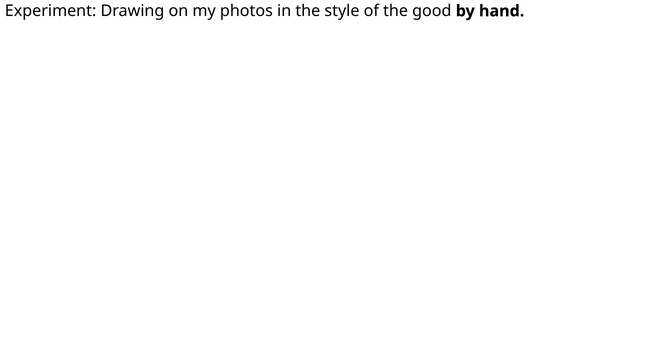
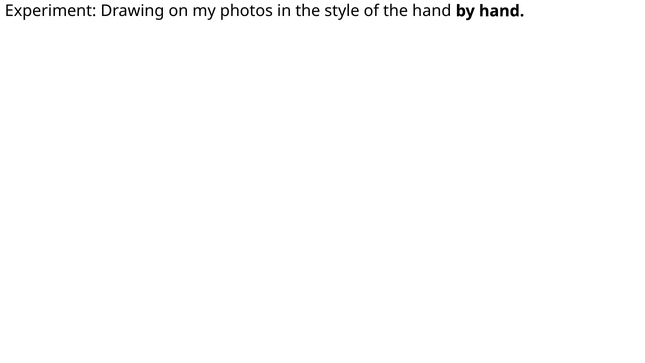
the good: good -> hand (432, 11)
